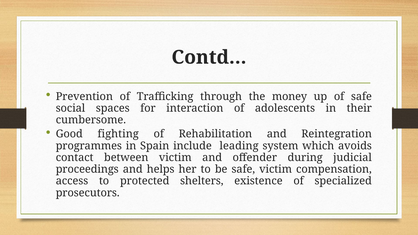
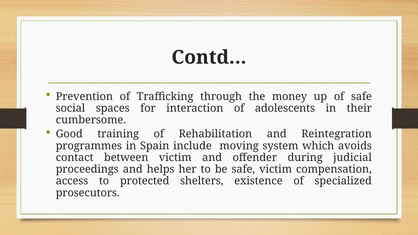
fighting: fighting -> training (118, 134)
leading: leading -> moving (239, 146)
